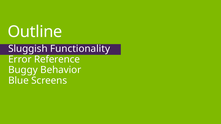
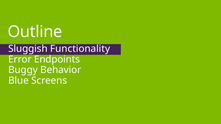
Reference: Reference -> Endpoints (57, 59)
